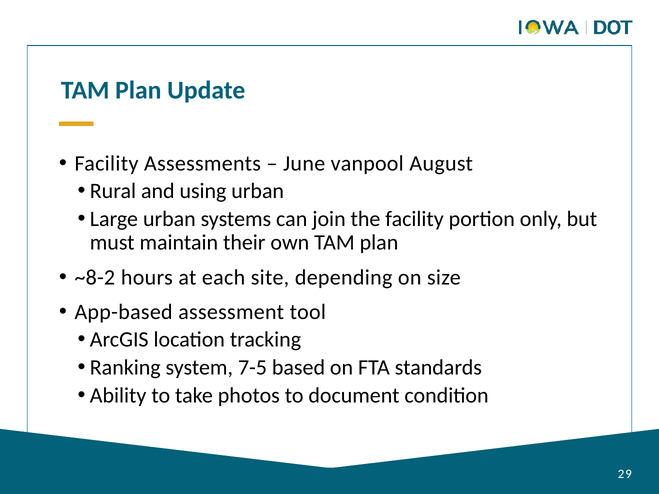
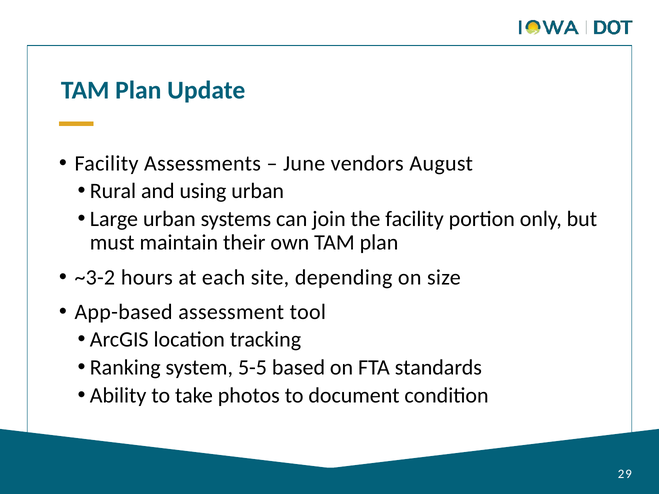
vanpool: vanpool -> vendors (367, 164)
~8-2: ~8-2 -> ~3-2 (95, 278)
7-5: 7-5 -> 5-5 (252, 368)
